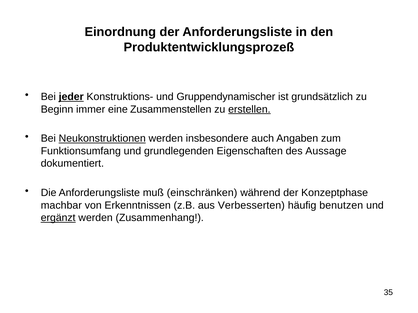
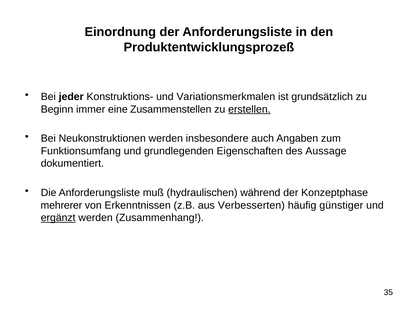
jeder underline: present -> none (71, 97)
Gruppendynamischer: Gruppendynamischer -> Variationsmerkmalen (226, 97)
Neukonstruktionen underline: present -> none (102, 139)
einschränken: einschränken -> hydraulischen (202, 193)
machbar: machbar -> mehrerer (61, 206)
benutzen: benutzen -> günstiger (341, 206)
